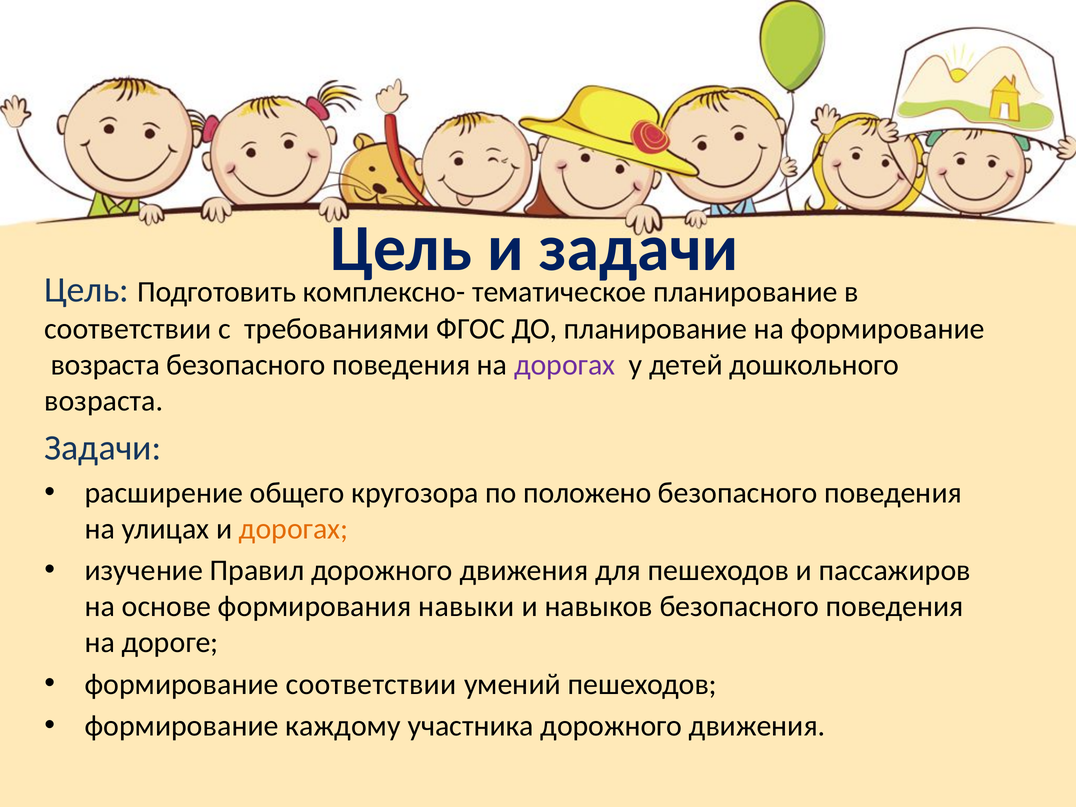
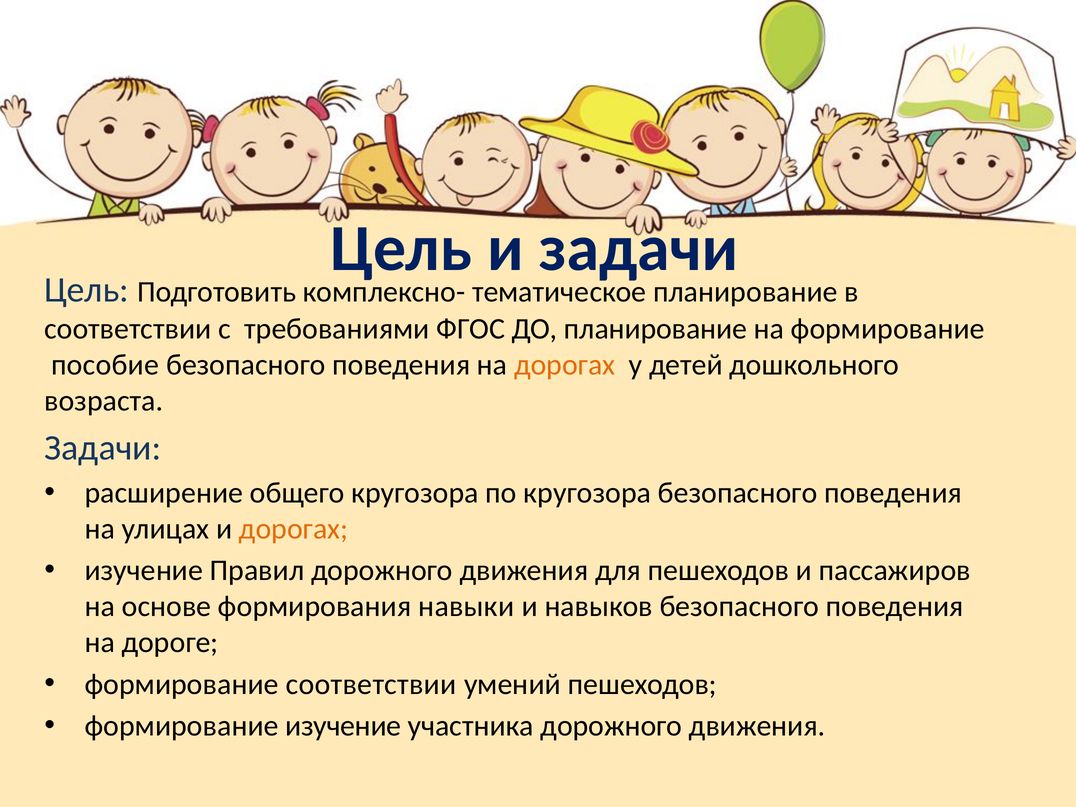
возраста: возраста -> пособие (105, 365)
дорогах colour: purple -> orange (565, 365)
по положено: положено -> кругозора (587, 493)
формирование каждому: каждому -> изучение (343, 726)
